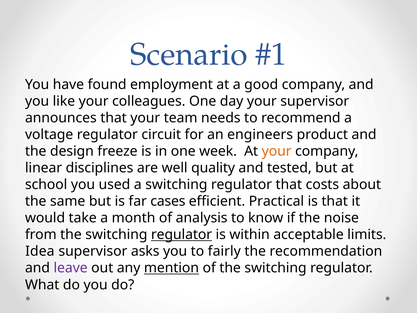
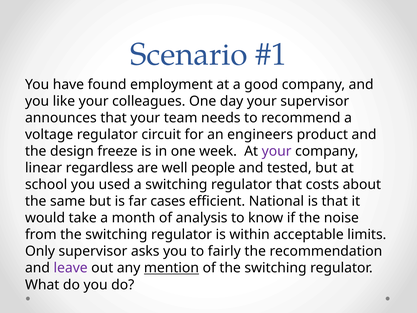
your colour: orange -> purple (277, 151)
disciplines: disciplines -> regardless (100, 168)
quality: quality -> people (213, 168)
Practical: Practical -> National (276, 201)
regulator underline: present -> none (182, 234)
Idea: Idea -> Only (40, 251)
